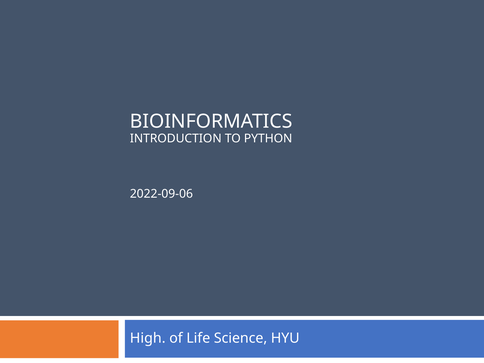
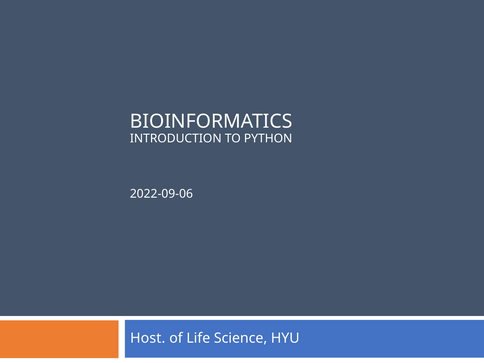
High: High -> Host (148, 338)
